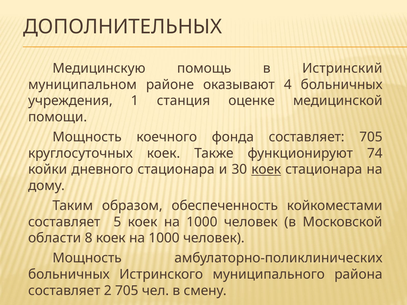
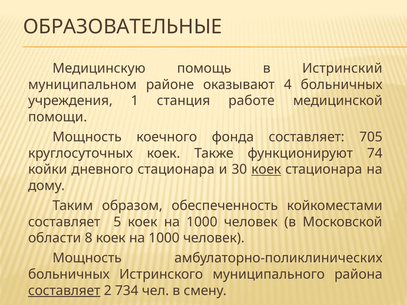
ДОПОЛНИТЕЛЬНЫХ: ДОПОЛНИТЕЛЬНЫХ -> ОБРАЗОВАТЕЛЬНЫЕ (123, 27)
оценке: оценке -> работе (252, 101)
составляет underline: none -> present (64, 291)
2 705: 705 -> 734 (127, 291)
